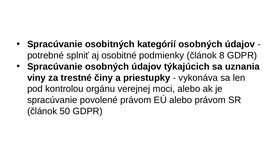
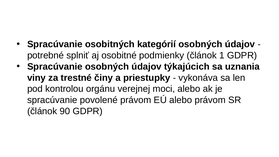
8: 8 -> 1 (222, 55)
50: 50 -> 90 (65, 111)
